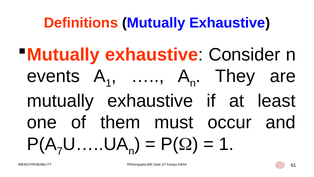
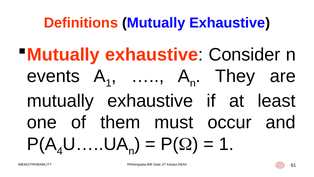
7: 7 -> 4 (60, 151)
